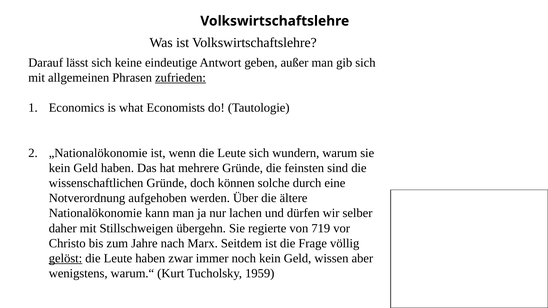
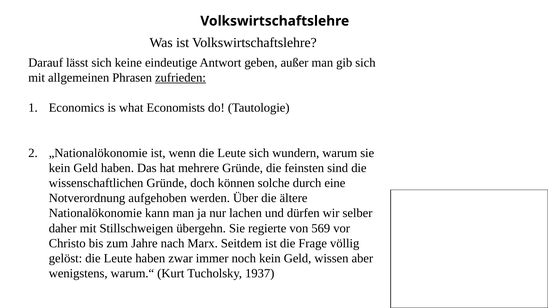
719: 719 -> 569 (321, 228)
gelöst underline: present -> none (65, 259)
1959: 1959 -> 1937 (260, 274)
